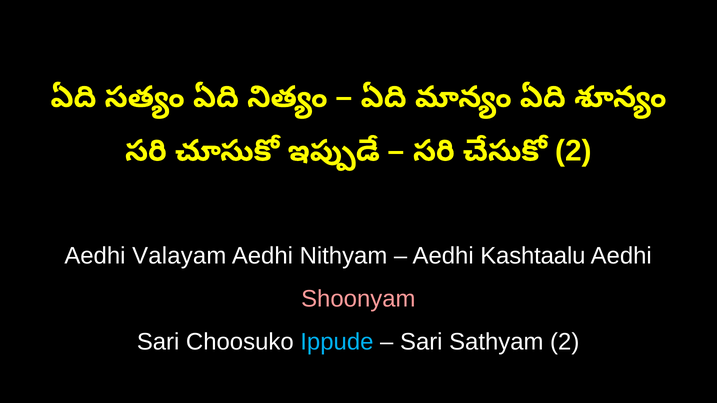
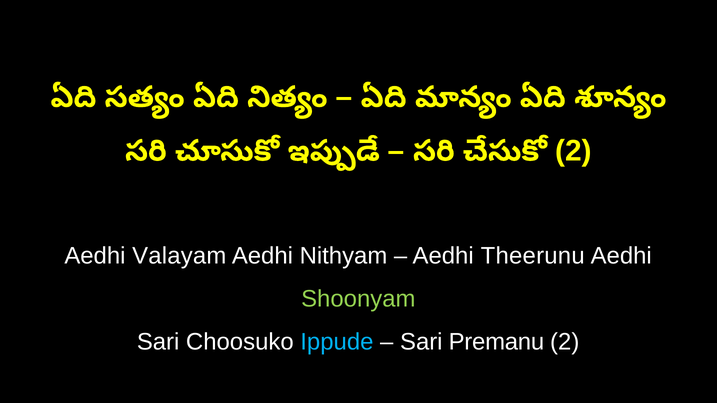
Kashtaalu: Kashtaalu -> Theerunu (533, 256)
Shoonyam colour: pink -> light green (358, 299)
Sathyam: Sathyam -> Premanu (496, 342)
